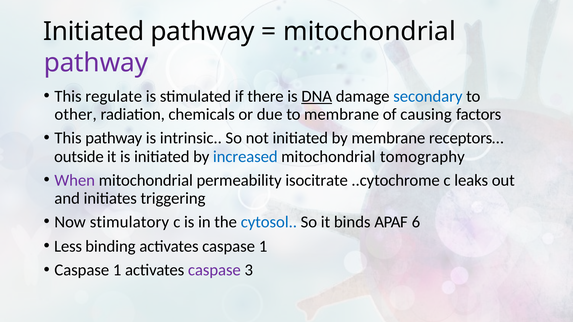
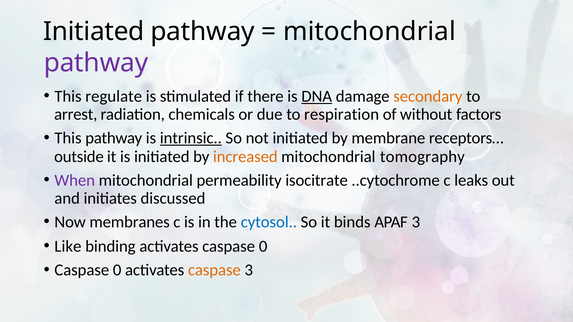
secondary colour: blue -> orange (428, 96)
other: other -> arrest (76, 114)
to membrane: membrane -> respiration (342, 114)
causing: causing -> without (426, 114)
intrinsic underline: none -> present (191, 138)
increased colour: blue -> orange (245, 157)
triggering: triggering -> discussed (173, 198)
stimulatory: stimulatory -> membranes (130, 222)
APAF 6: 6 -> 3 (416, 222)
Less: Less -> Like (68, 247)
activates caspase 1: 1 -> 0 (263, 247)
1: 1 -> 0 (117, 270)
caspase colour: purple -> orange (214, 270)
